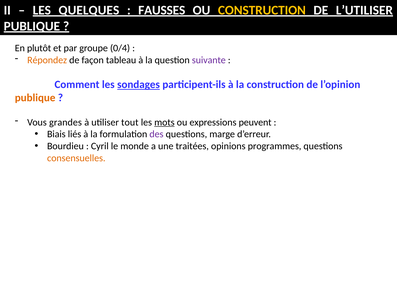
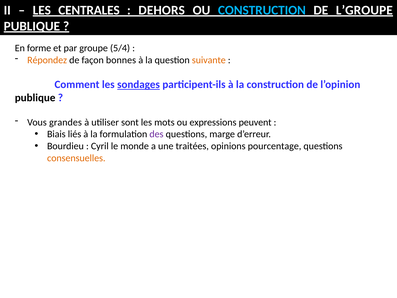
QUELQUES: QUELQUES -> CENTRALES (89, 10)
FAUSSES: FAUSSES -> DEHORS (162, 10)
CONSTRUCTION colour: yellow -> light blue (262, 10)
L’UTILISER: L’UTILISER -> L’GROUPE (364, 10)
plutôt: plutôt -> forme (39, 48)
0/4: 0/4 -> 5/4 (120, 48)
tableau: tableau -> bonnes (121, 60)
suivante colour: purple -> orange (209, 60)
publique colour: orange -> black (35, 98)
tout: tout -> sont (130, 122)
mots underline: present -> none (164, 122)
programmes: programmes -> pourcentage (275, 146)
